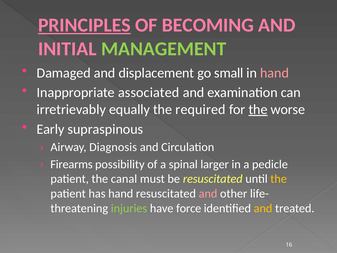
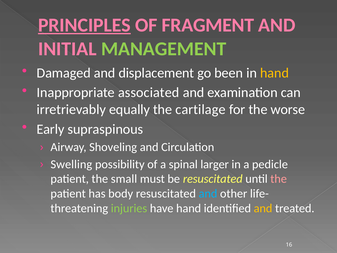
BECOMING: BECOMING -> FRAGMENT (208, 25)
small: small -> been (229, 73)
hand colour: pink -> yellow (274, 73)
required: required -> cartilage (201, 109)
the underline: present -> none (258, 109)
Diagnosis: Diagnosis -> Shoveling (113, 147)
Firearms: Firearms -> Swelling (71, 164)
canal: canal -> small (124, 179)
the colour: yellow -> pink (279, 179)
has hand: hand -> body (121, 193)
and colour: pink -> light blue (208, 193)
have force: force -> hand (189, 208)
